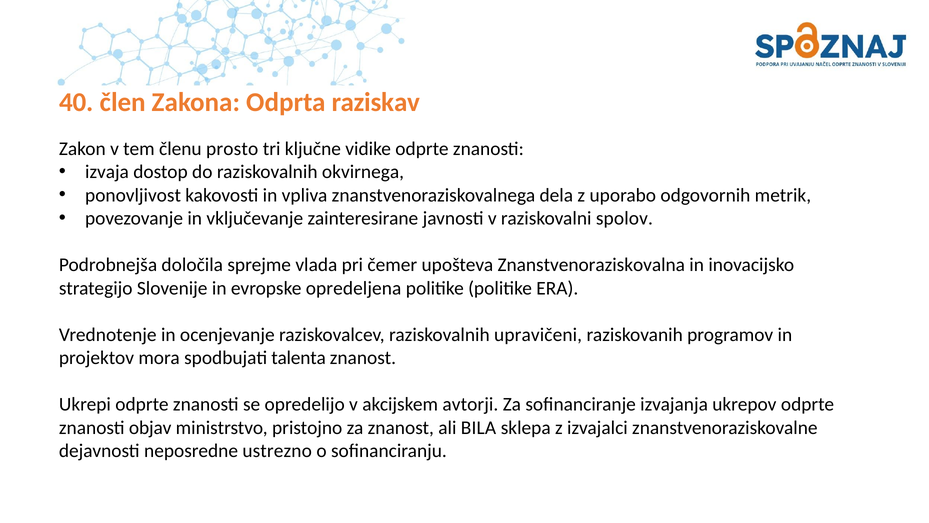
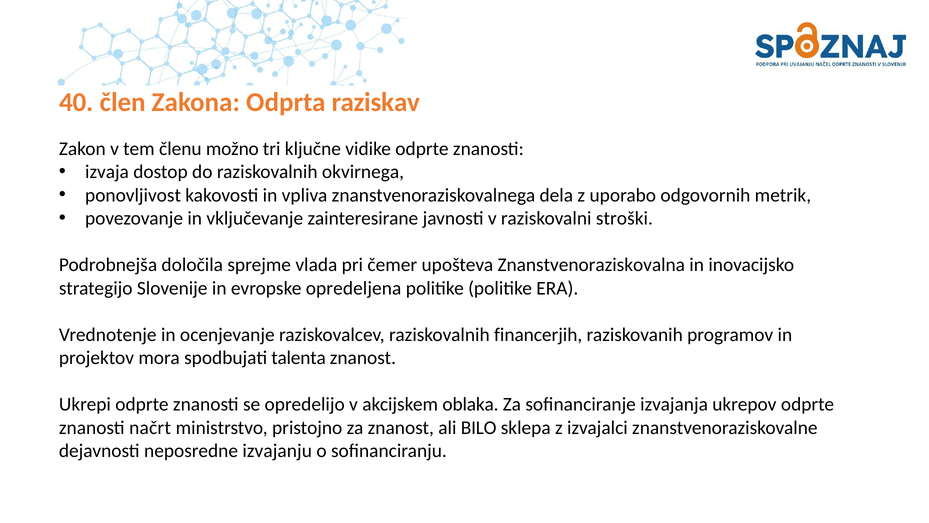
prosto: prosto -> možno (232, 149)
spolov: spolov -> stroški (624, 218)
upravičeni: upravičeni -> financerjih (538, 334)
avtorji: avtorji -> oblaka (471, 404)
objav: objav -> načrt (150, 427)
BILA: BILA -> BILO (479, 427)
ustrezno: ustrezno -> izvajanju (277, 451)
